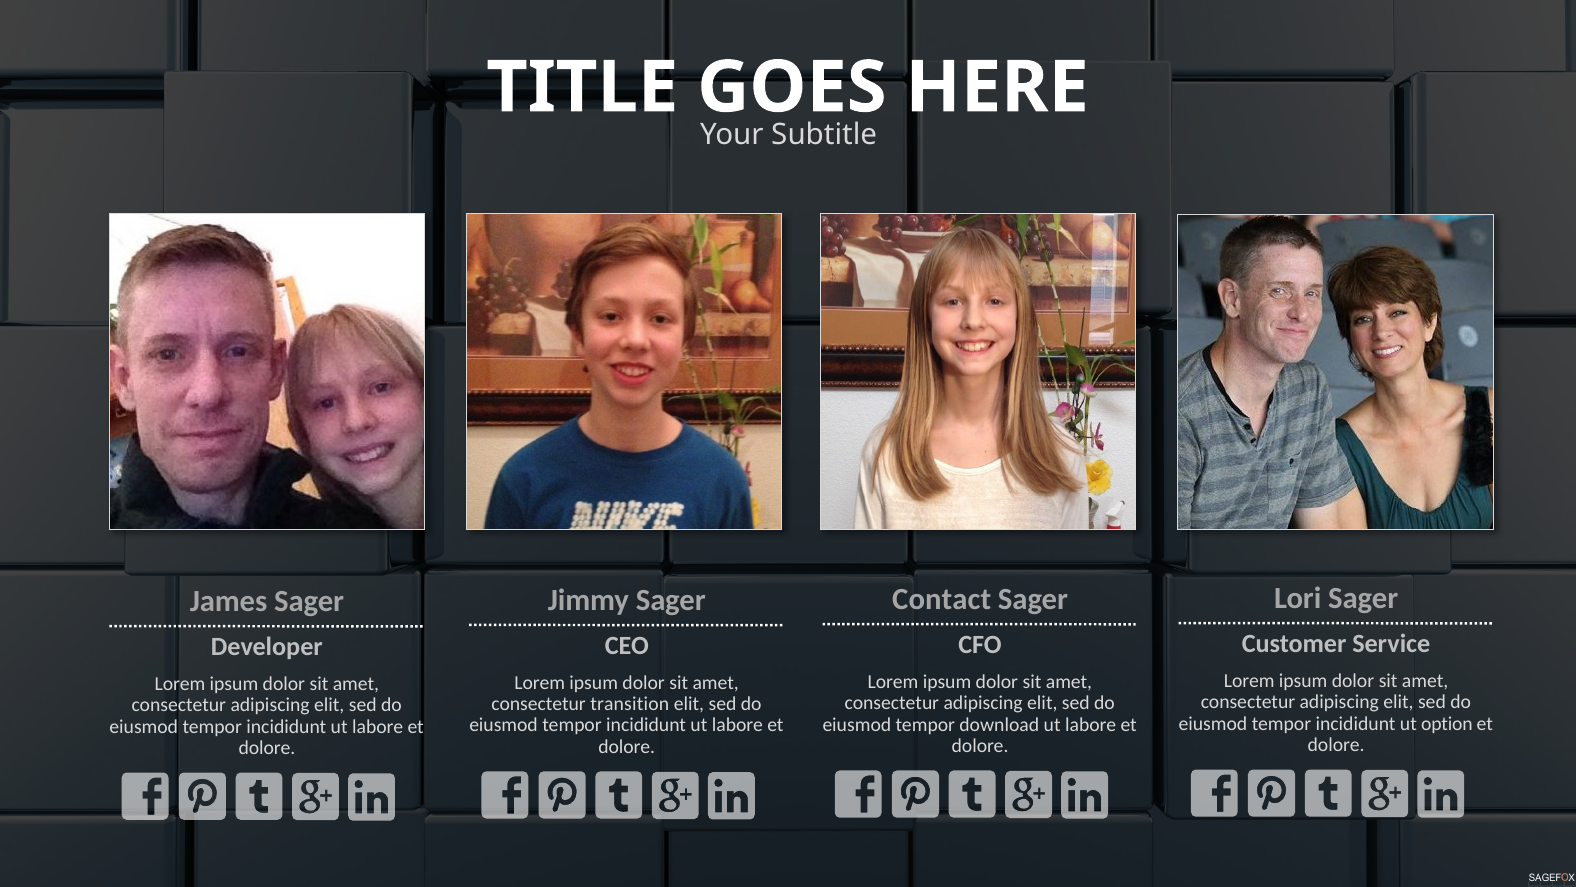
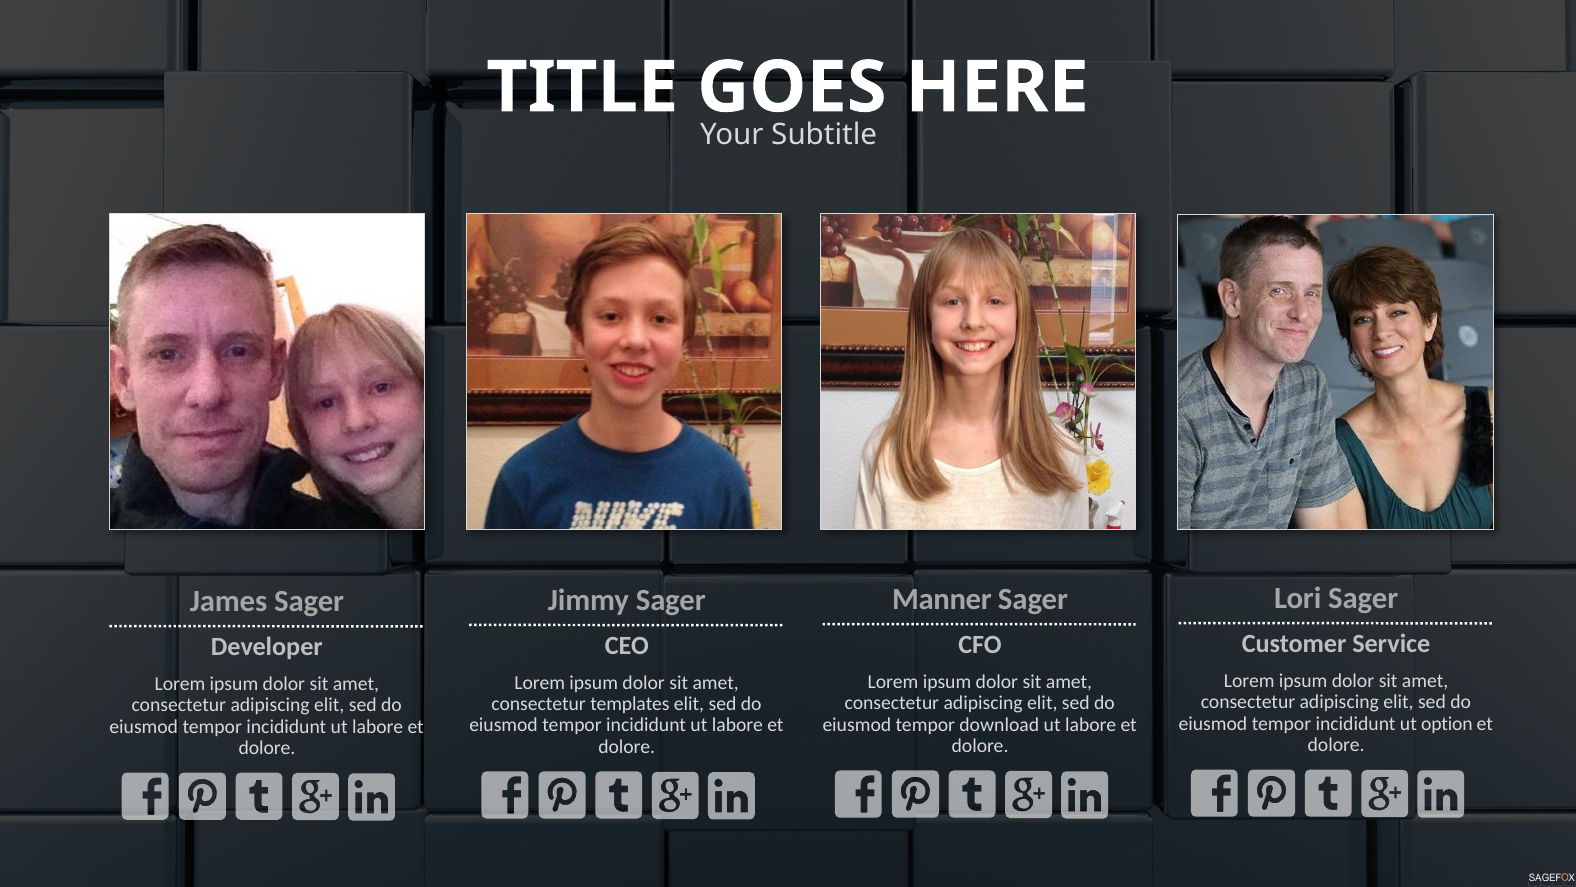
Contact: Contact -> Manner (942, 599)
transition: transition -> templates (630, 704)
